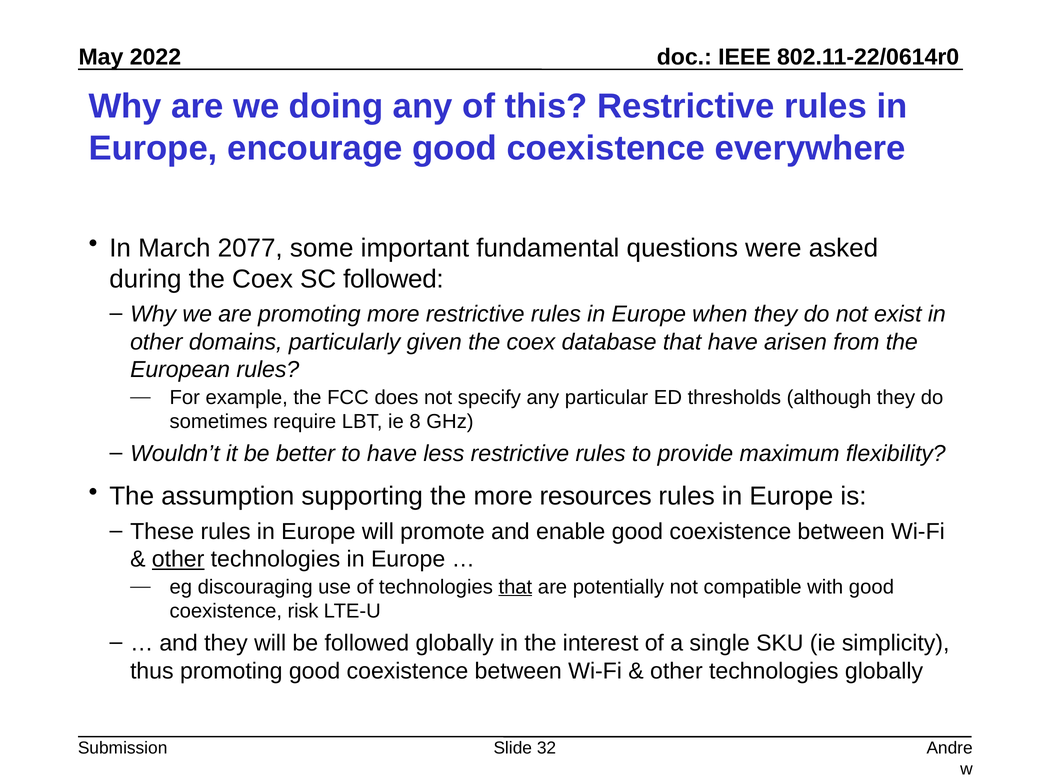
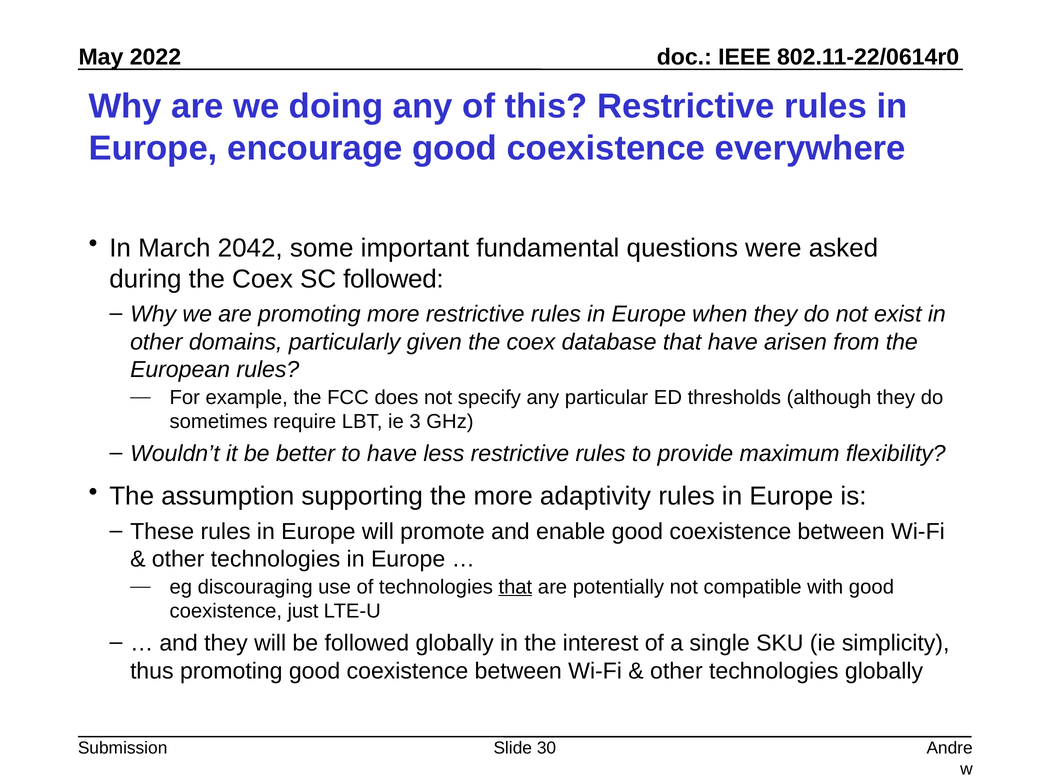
2077: 2077 -> 2042 (250, 248)
8: 8 -> 3 (415, 422)
resources: resources -> adaptivity (595, 497)
other underline: present -> none (178, 560)
risk: risk -> just (303, 612)
32: 32 -> 30 (547, 749)
